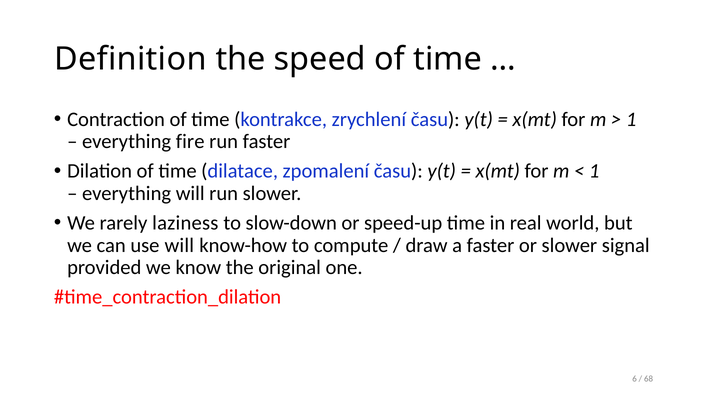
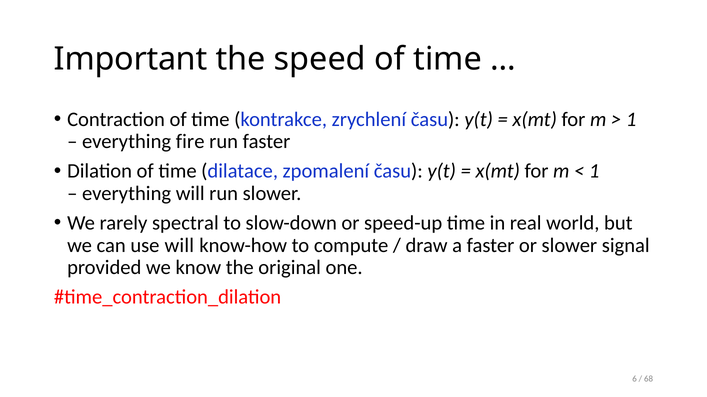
Definition: Definition -> Important (131, 59)
laziness: laziness -> spectral (185, 223)
